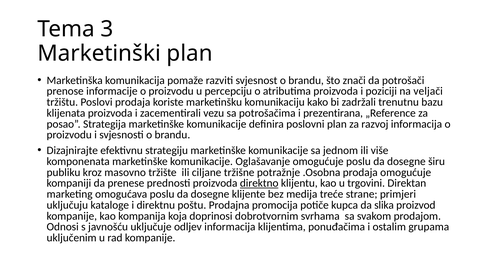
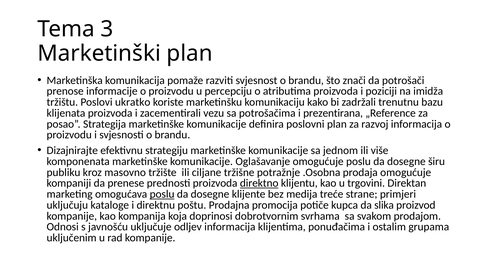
veljači: veljači -> imidža (428, 91)
Poslovi prodaja: prodaja -> ukratko (133, 102)
poslu underline: none -> present (162, 194)
